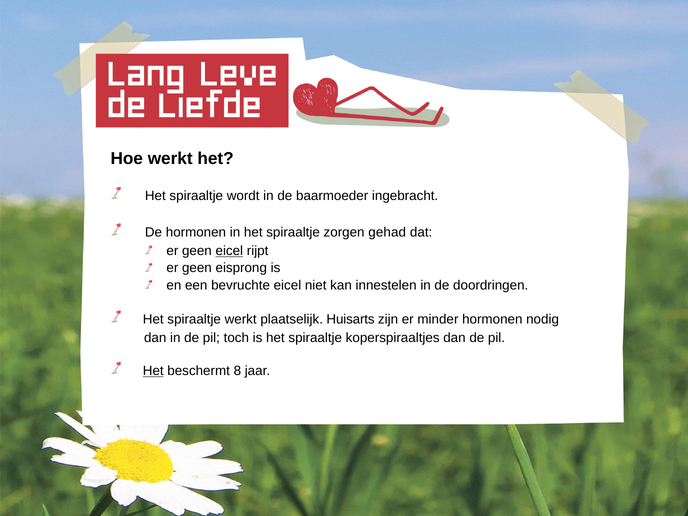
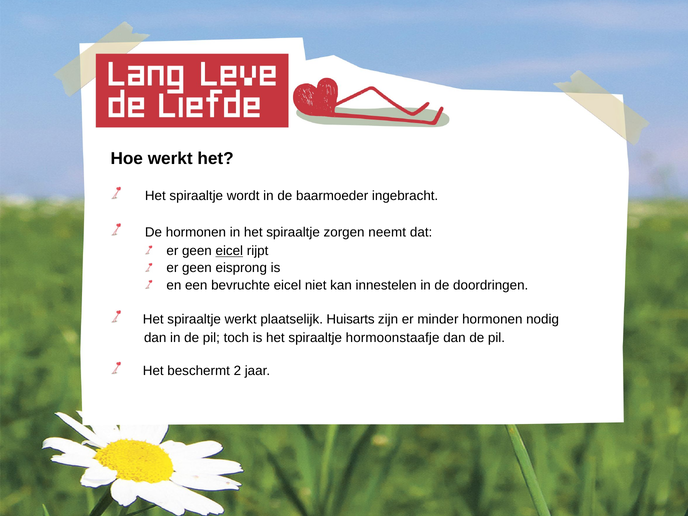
gehad: gehad -> neemt (387, 233)
koperspiraaltjes: koperspiraaltjes -> hormoonstaafje (393, 338)
Het underline: present -> none (153, 371)
8: 8 -> 2 (237, 371)
